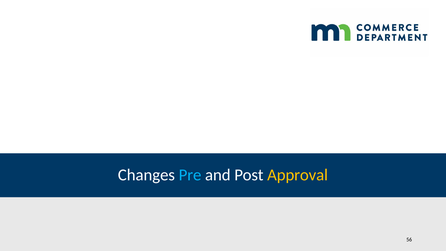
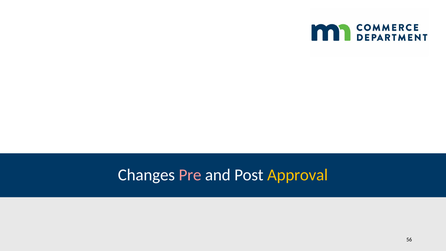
Pre colour: light blue -> pink (190, 175)
